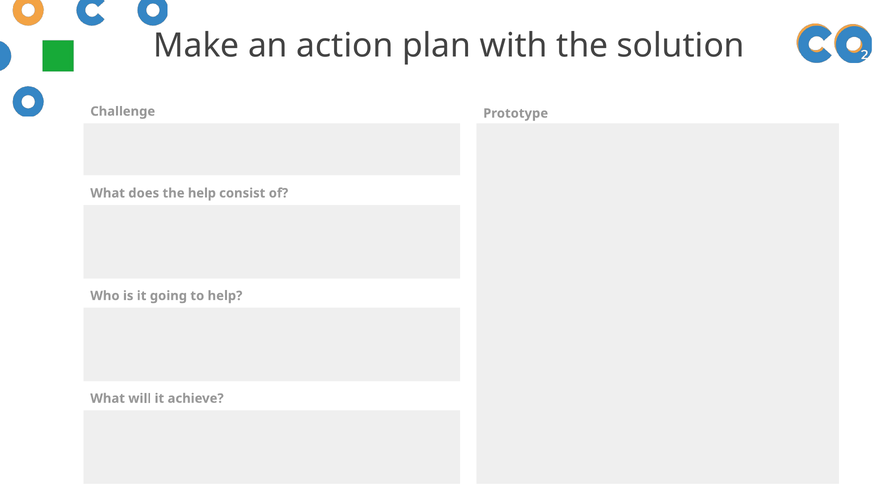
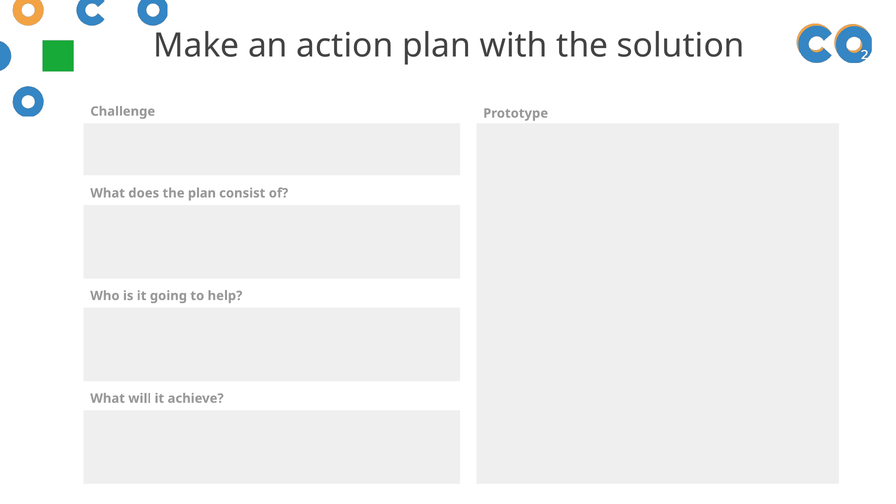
the help: help -> plan (202, 193)
